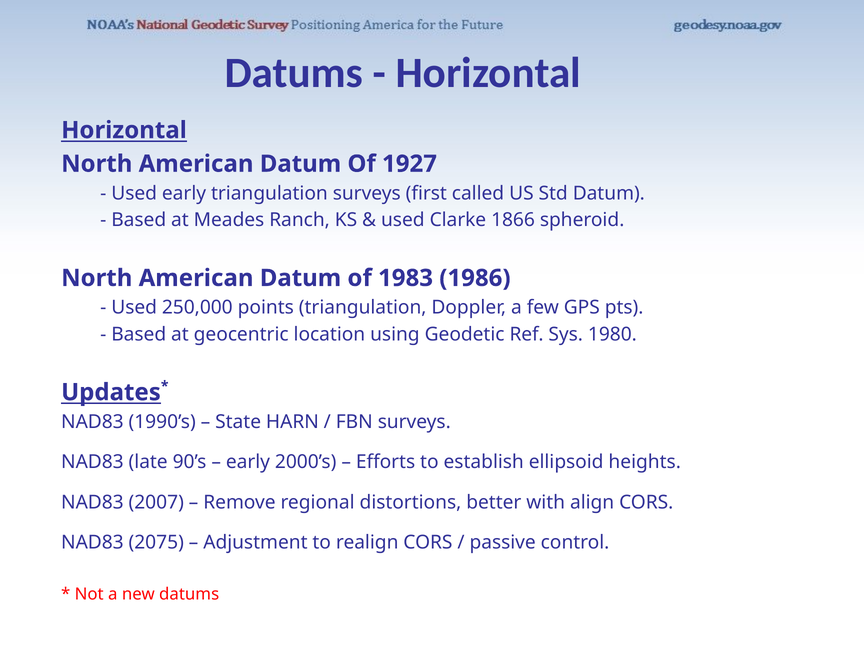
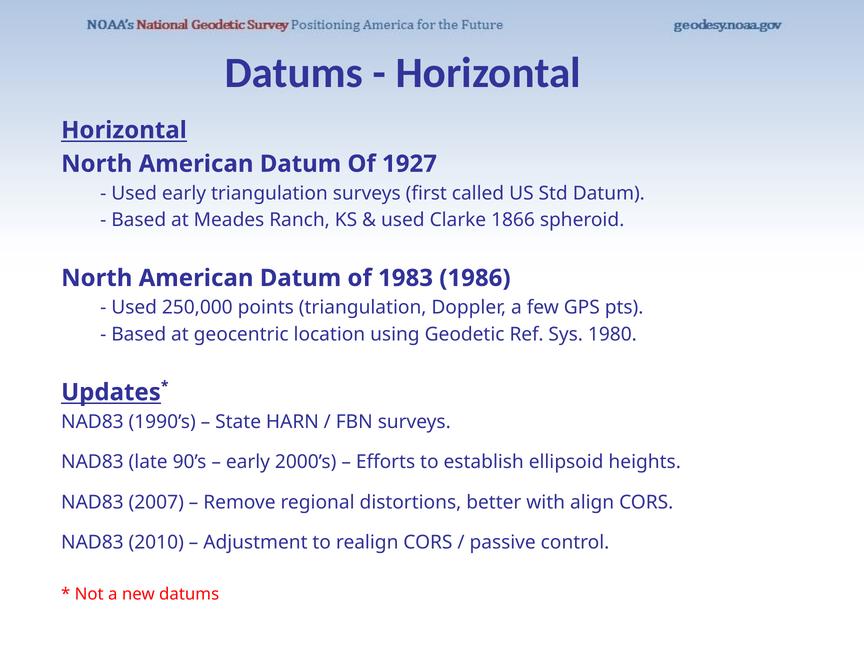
2075: 2075 -> 2010 (156, 543)
